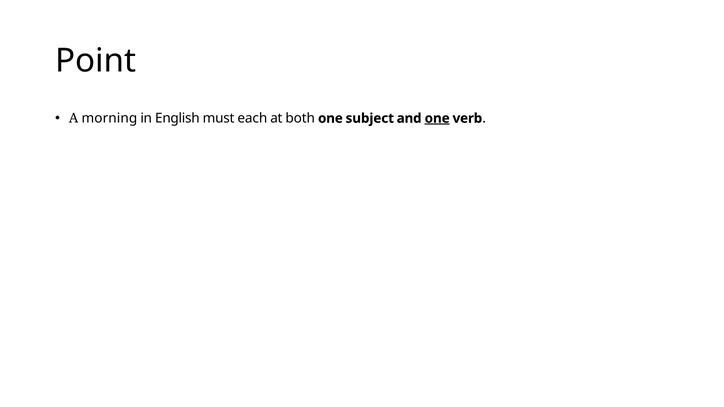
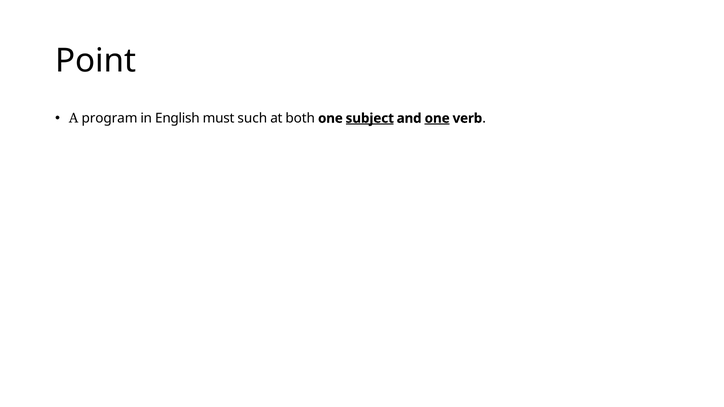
morning: morning -> program (110, 118)
each: each -> such (252, 118)
subject underline: none -> present (370, 118)
